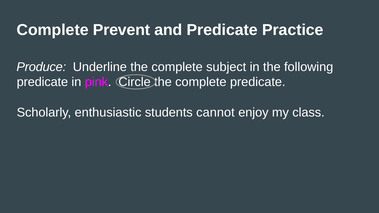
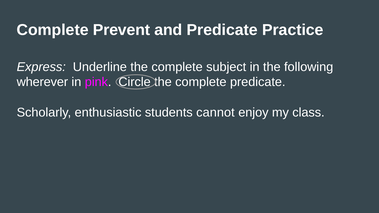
Produce: Produce -> Express (41, 67)
predicate: predicate -> wherever (42, 82)
